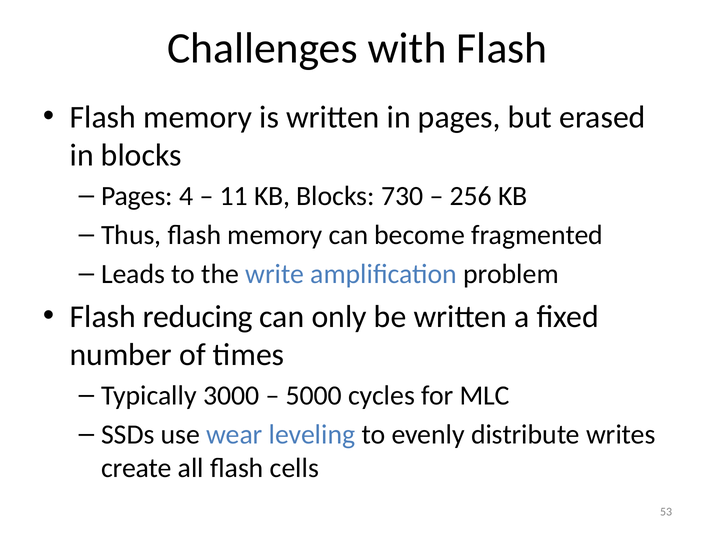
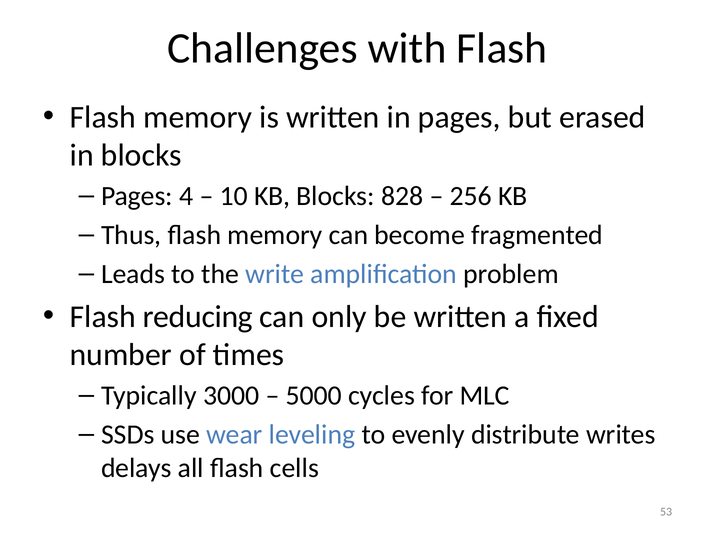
11: 11 -> 10 (234, 196)
730: 730 -> 828 (402, 196)
create: create -> delays (136, 468)
